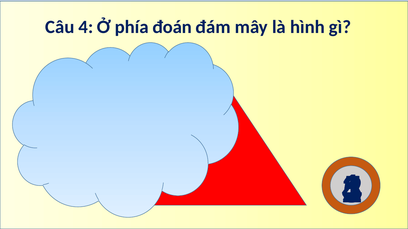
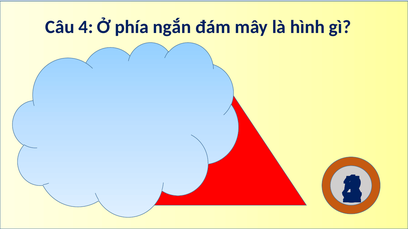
đoán: đoán -> ngắn (172, 27)
